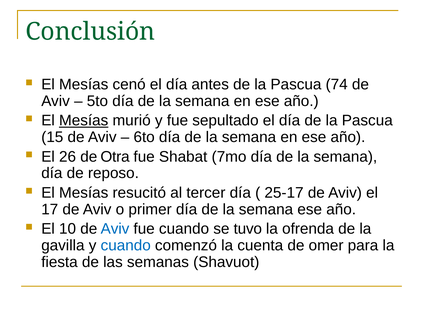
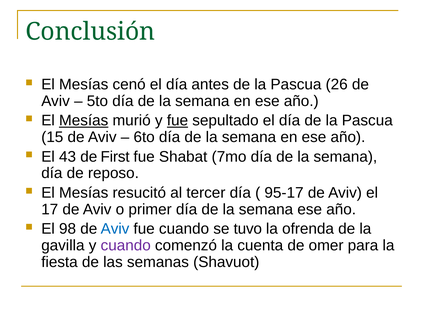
74: 74 -> 26 (337, 84)
fue underline: none -> present (177, 120)
26: 26 -> 43 (68, 156)
Otra: Otra -> First (115, 156)
25-17: 25-17 -> 95-17 (284, 192)
10: 10 -> 98 (68, 228)
cuando colour: blue -> purple (126, 245)
